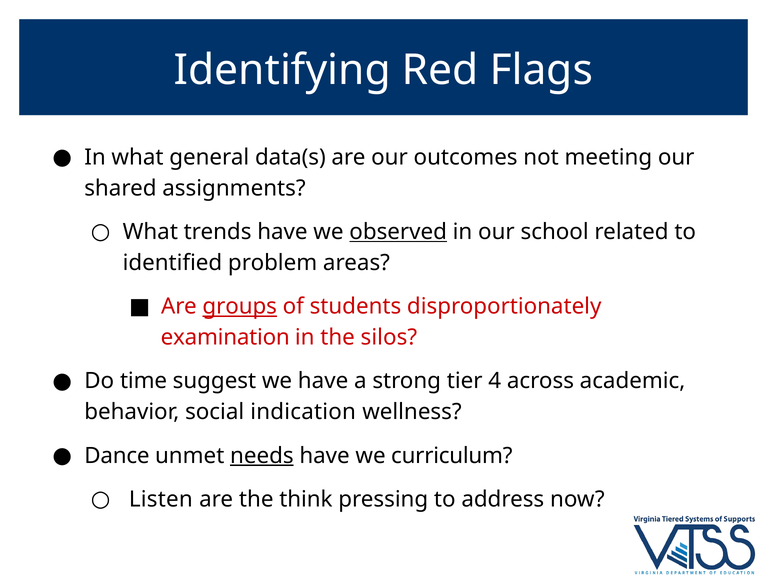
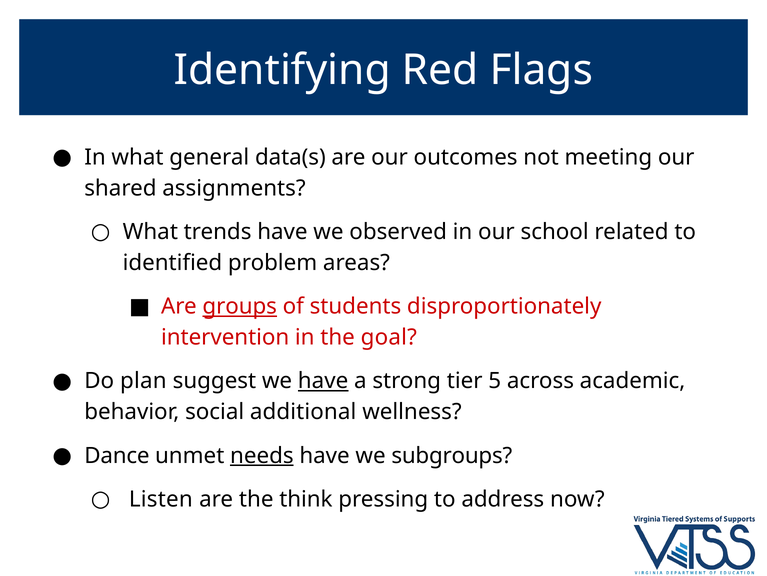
observed underline: present -> none (398, 232)
examination: examination -> intervention (225, 337)
silos: silos -> goal (389, 337)
time: time -> plan (143, 381)
have underline: none -> present (323, 381)
4: 4 -> 5 (495, 381)
indication: indication -> additional (303, 411)
curriculum: curriculum -> subgroups (452, 455)
